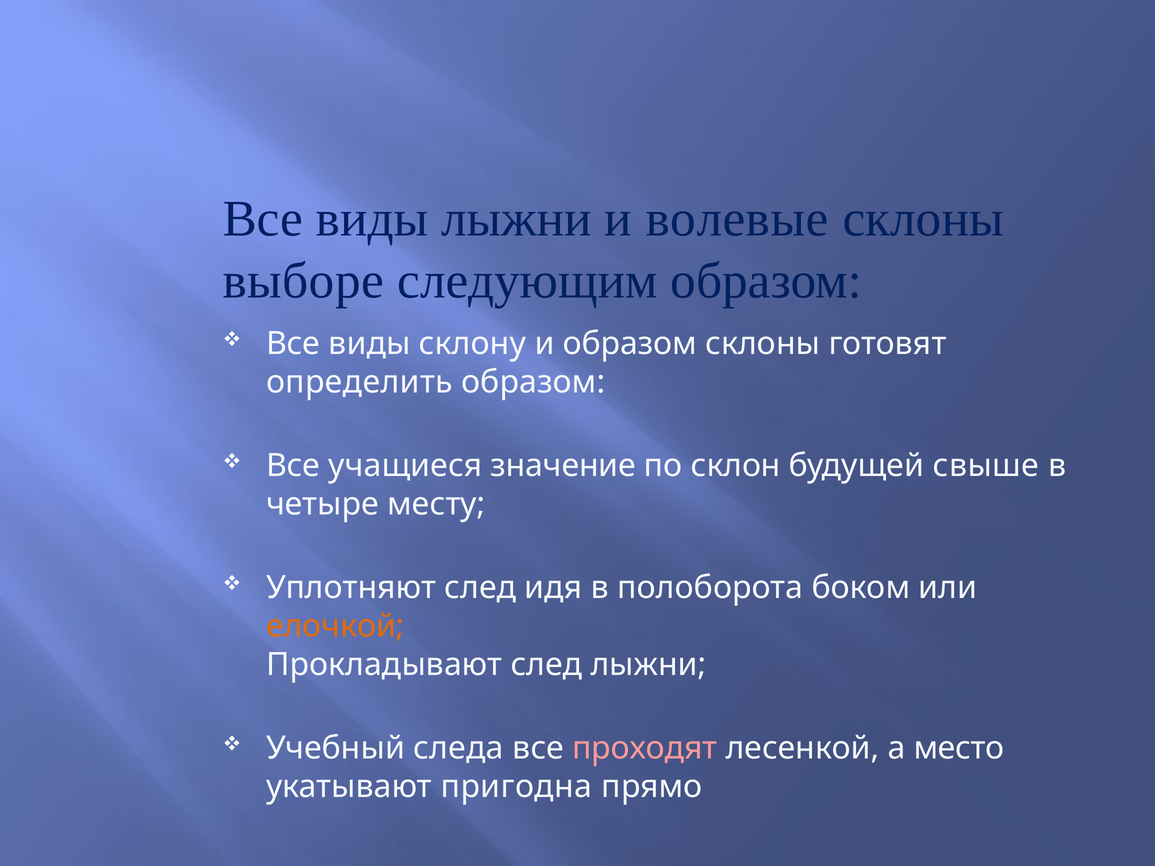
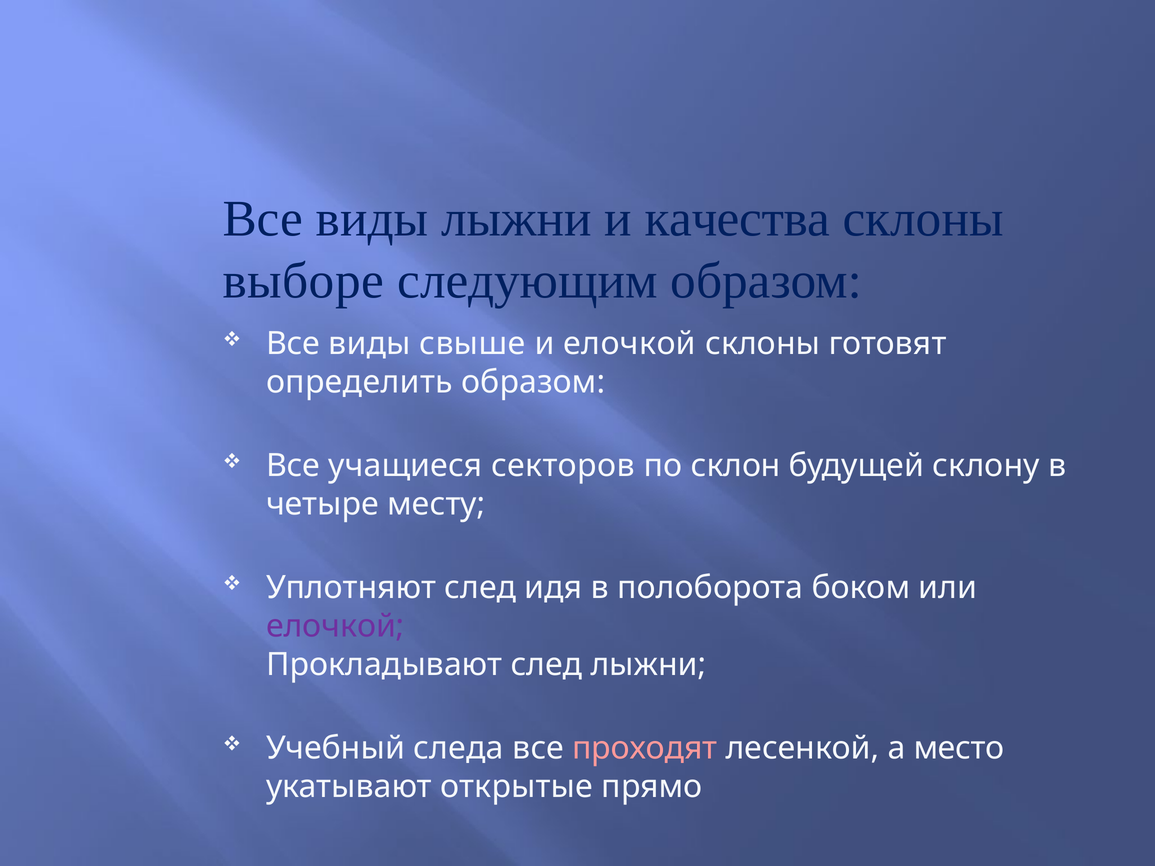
волевые: волевые -> качества (737, 219)
склону: склону -> свыше (472, 344)
и образом: образом -> елочкой (630, 344)
значение: значение -> секторов (563, 466)
свыше: свыше -> склону (986, 466)
елочкой colour: orange -> purple (335, 626)
пригодна: пригодна -> открытые (517, 787)
